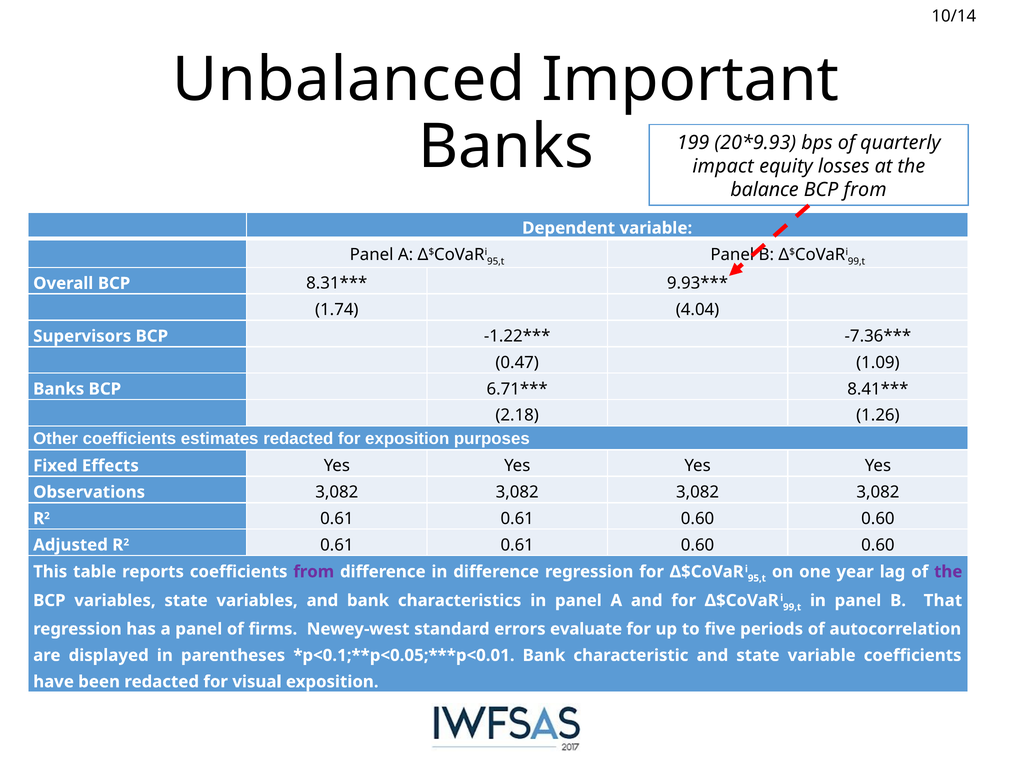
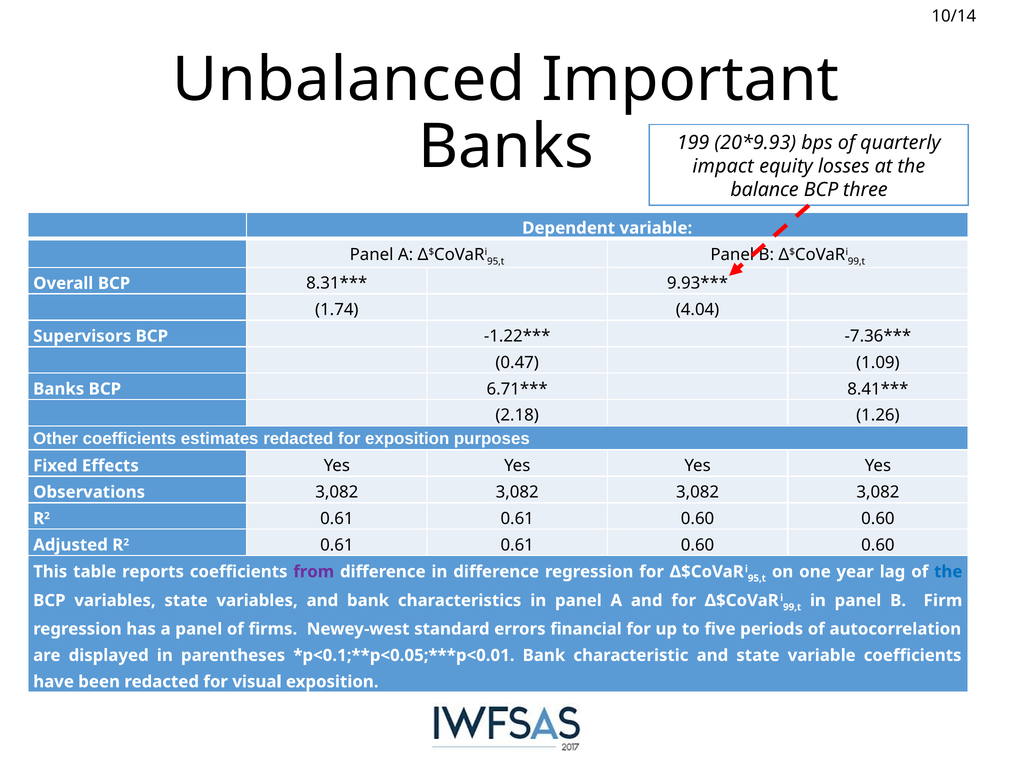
BCP from: from -> three (865, 190)
the colour: purple -> blue (948, 572)
That: That -> Firm (943, 601)
evaluate: evaluate -> financial (586, 629)
